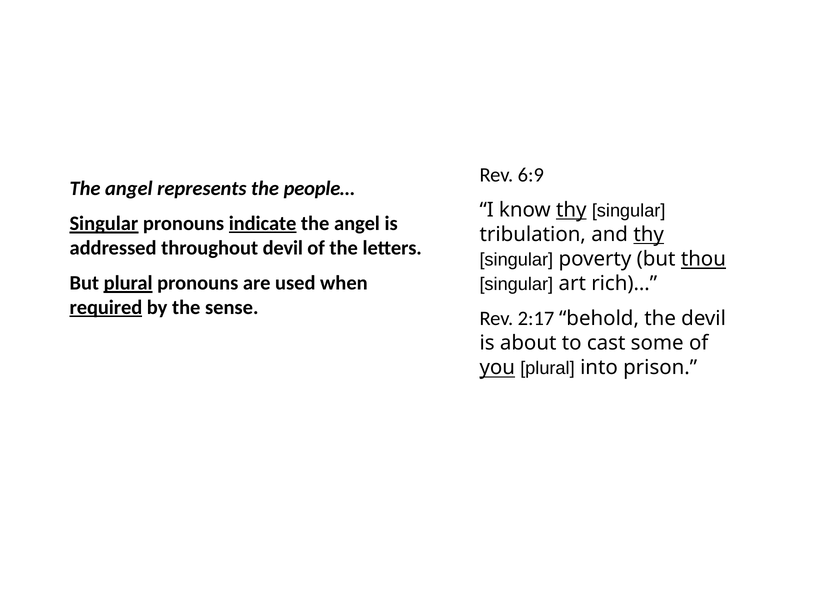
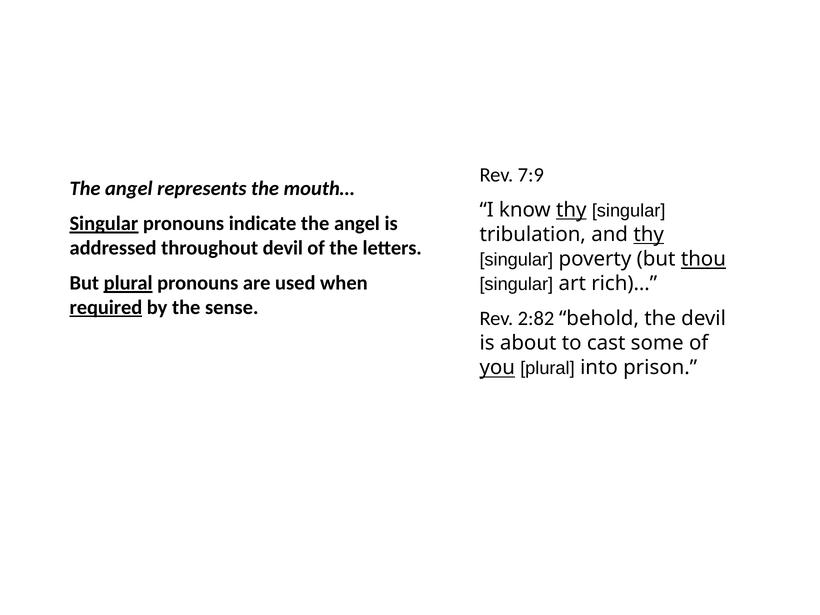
6:9: 6:9 -> 7:9 (531, 175)
people…: people… -> mouth… (319, 189)
indicate underline: present -> none (263, 223)
2:17: 2:17 -> 2:82 (536, 318)
